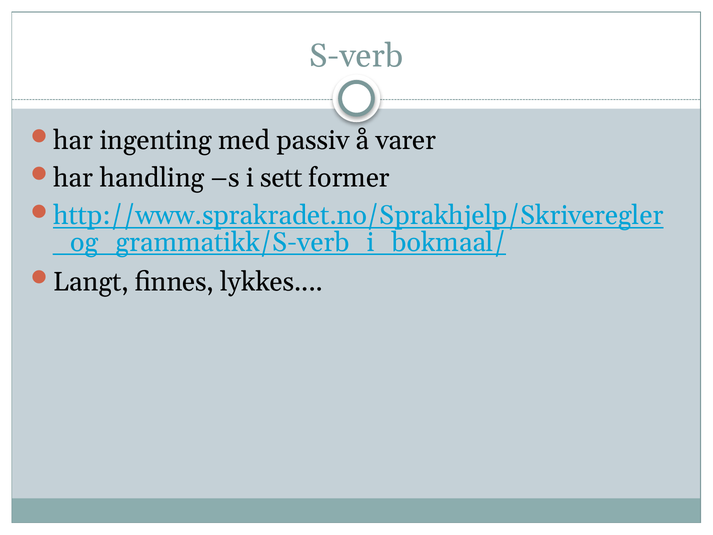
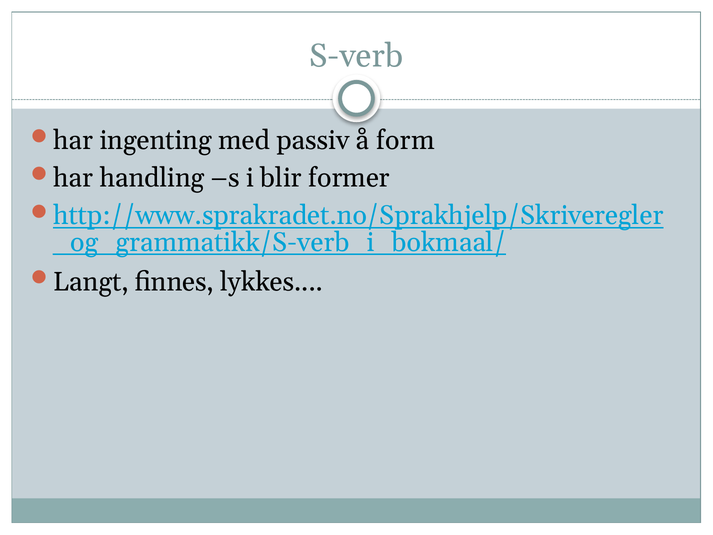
varer: varer -> form (406, 141)
sett: sett -> blir (281, 178)
